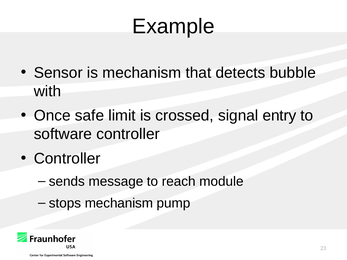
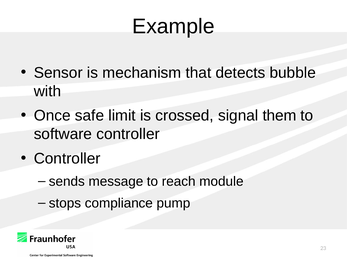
entry: entry -> them (279, 116)
stops mechanism: mechanism -> compliance (119, 203)
